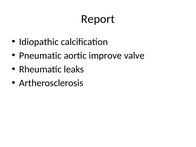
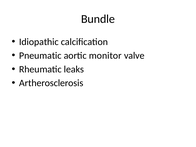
Report: Report -> Bundle (98, 19)
improve: improve -> monitor (105, 56)
